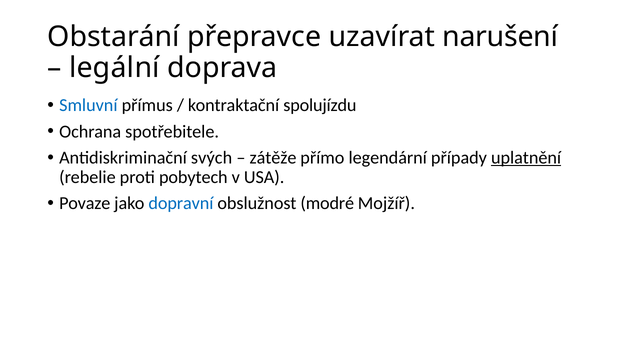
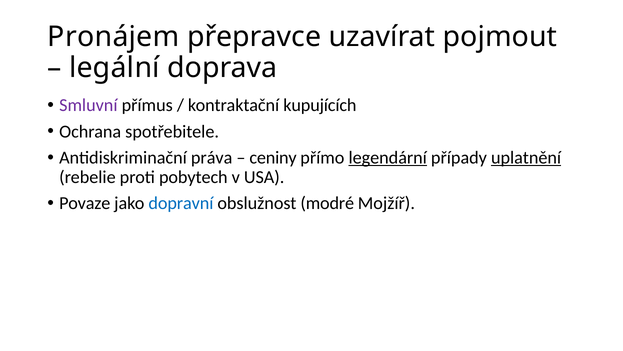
Obstarání: Obstarání -> Pronájem (114, 37)
narušení: narušení -> pojmout (500, 37)
Smluvní colour: blue -> purple (88, 105)
spolujízdu: spolujízdu -> kupujících (320, 105)
svých: svých -> práva (212, 157)
zátěže: zátěže -> ceniny (273, 157)
legendární underline: none -> present (388, 157)
